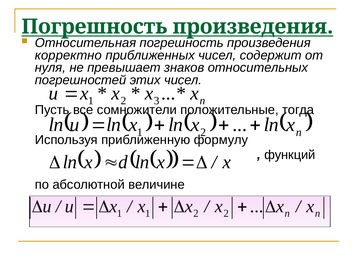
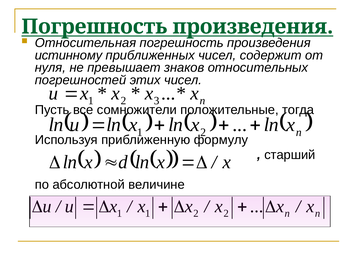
корректно: корректно -> истинному (69, 55)
функций: функций -> старший (290, 155)
